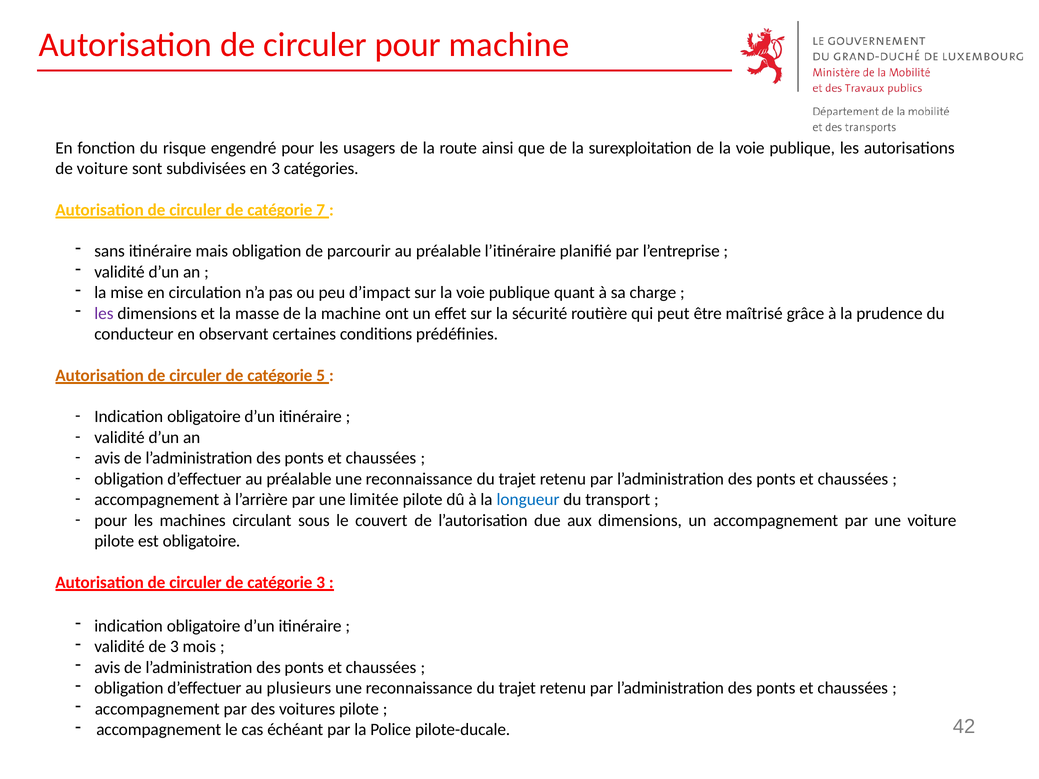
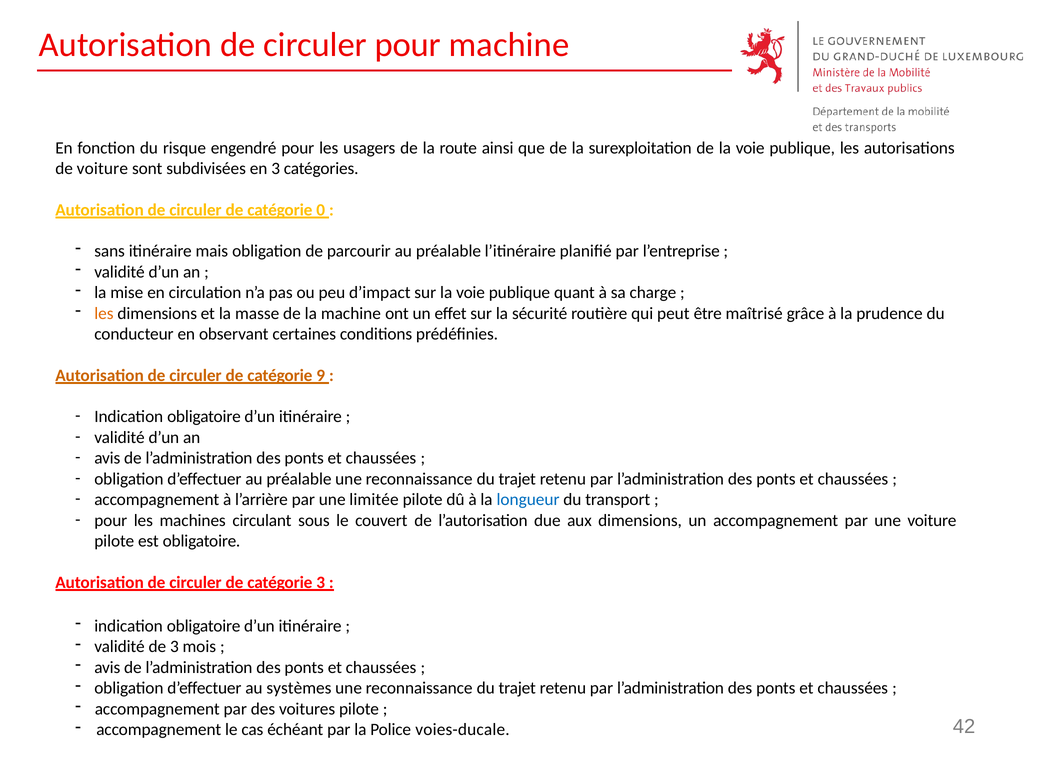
7: 7 -> 0 (321, 210)
les colour: purple -> orange (104, 314)
5: 5 -> 9 (321, 376)
plusieurs: plusieurs -> systèmes (299, 688)
pilote-ducale: pilote-ducale -> voies-ducale (463, 730)
